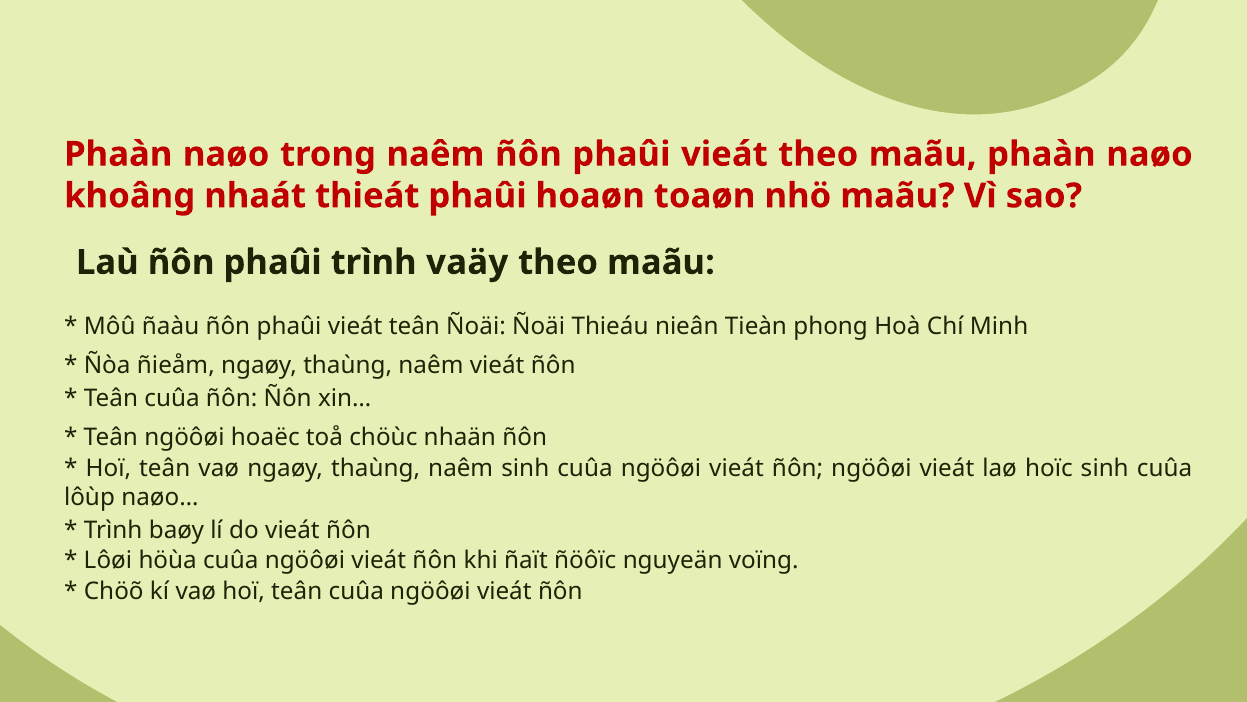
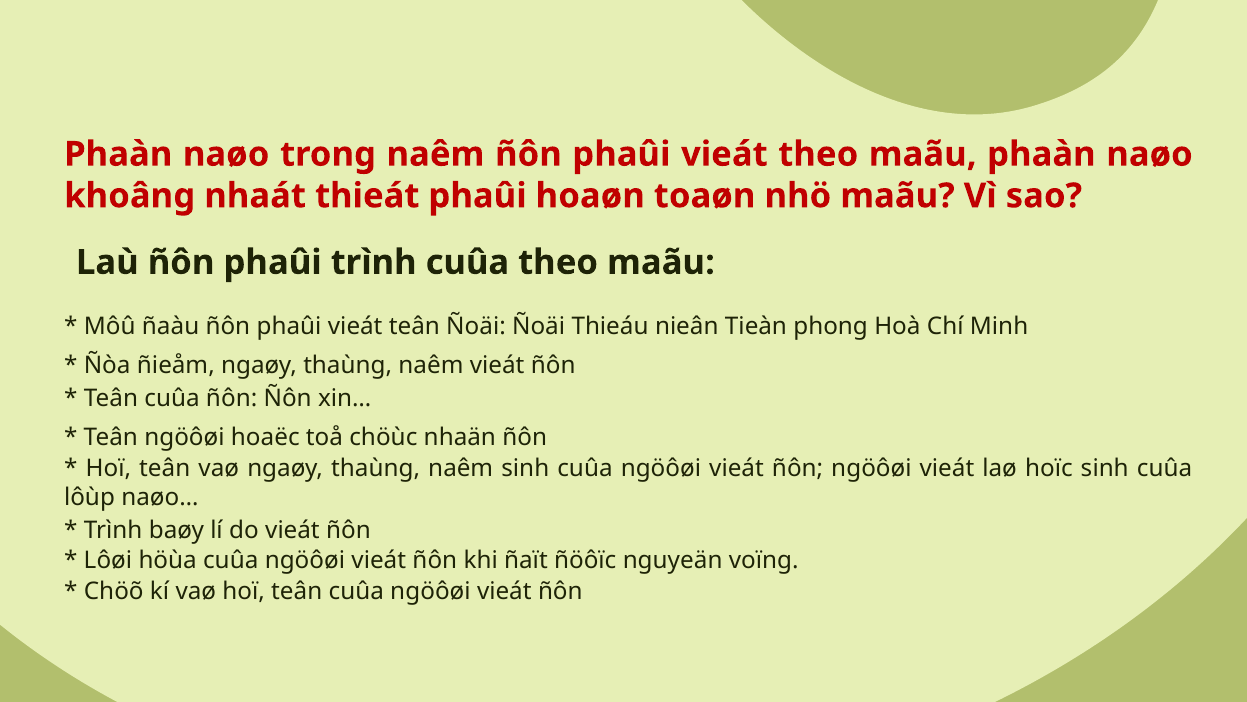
trình vaäy: vaäy -> cuûa (467, 262)
